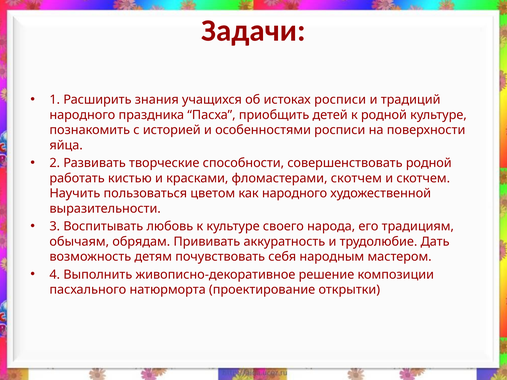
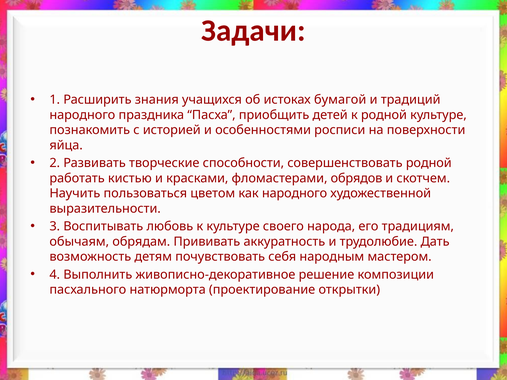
истоках росписи: росписи -> бумагой (340, 100)
фломастерами скотчем: скотчем -> обрядов (356, 178)
